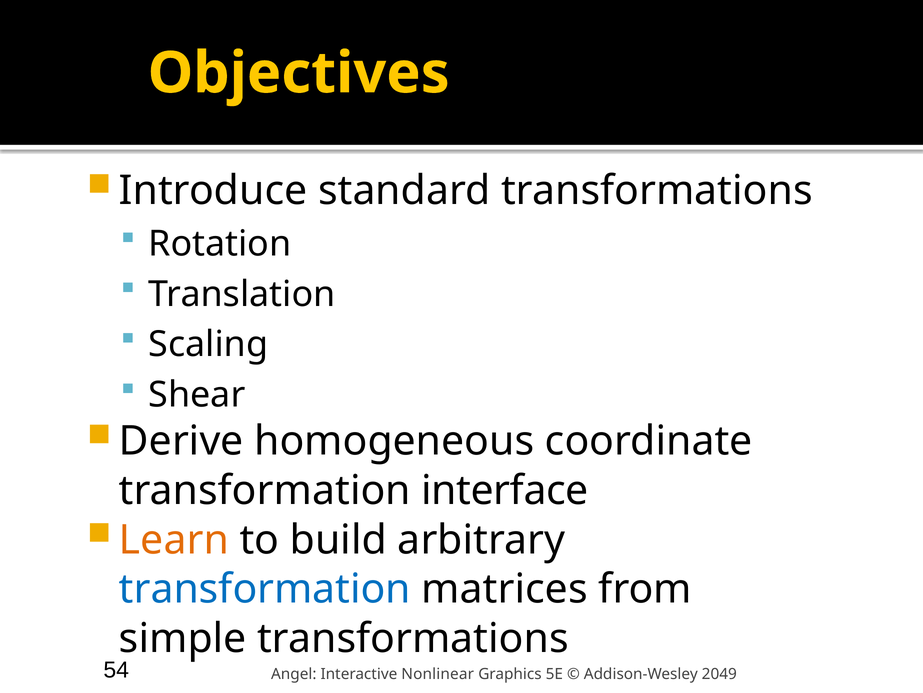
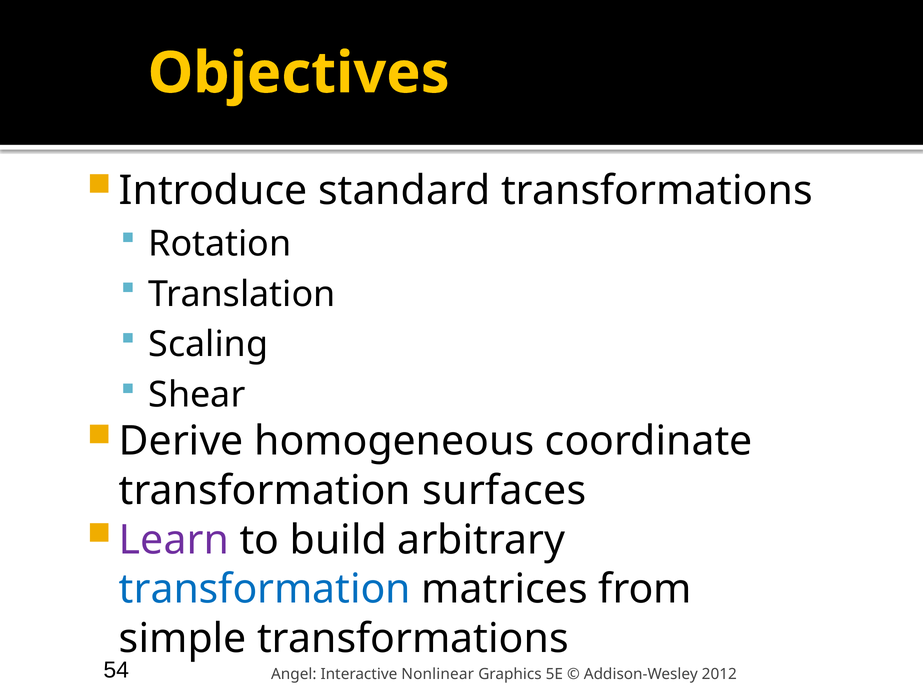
interface: interface -> surfaces (504, 490)
Learn colour: orange -> purple (174, 539)
2049: 2049 -> 2012 (719, 673)
